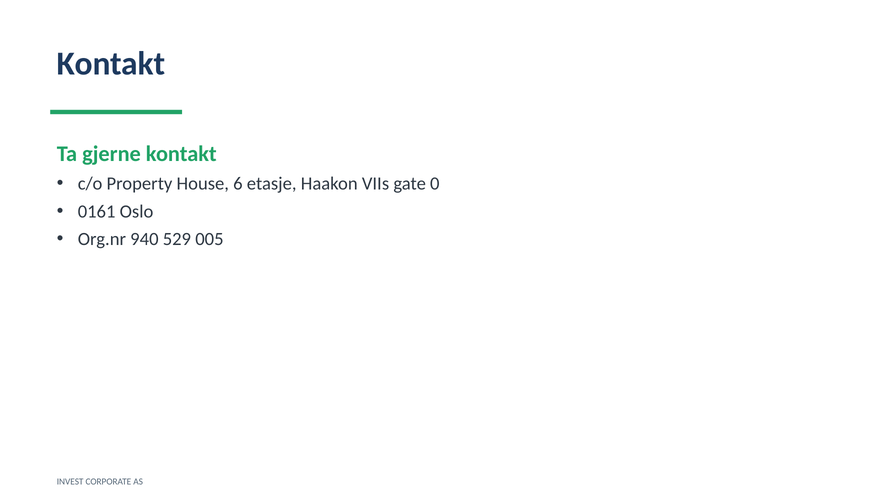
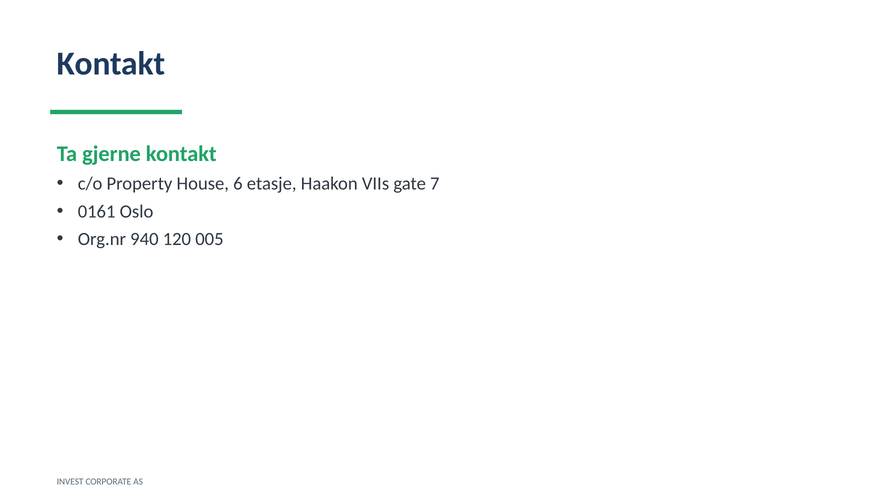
0: 0 -> 7 (435, 184)
529: 529 -> 120 (177, 239)
